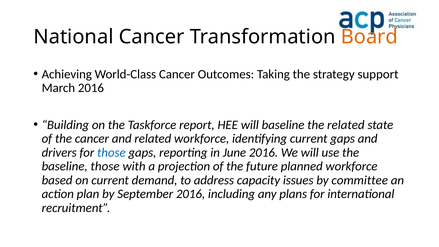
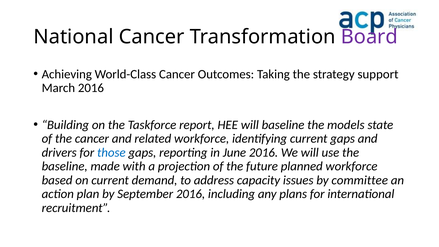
Board colour: orange -> purple (369, 37)
the related: related -> models (346, 125)
baseline those: those -> made (105, 166)
